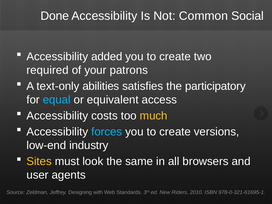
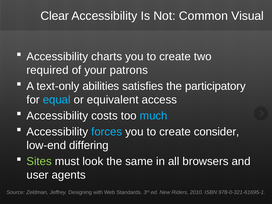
Done: Done -> Clear (55, 16)
Social: Social -> Visual (248, 16)
added: added -> charts (107, 57)
much colour: yellow -> light blue (154, 116)
versions: versions -> consider (217, 132)
industry: industry -> differing (89, 145)
Sites colour: yellow -> light green (39, 161)
